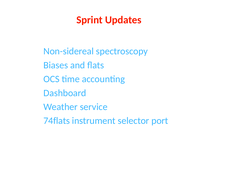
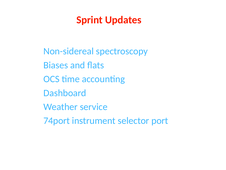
74flats: 74flats -> 74port (57, 120)
